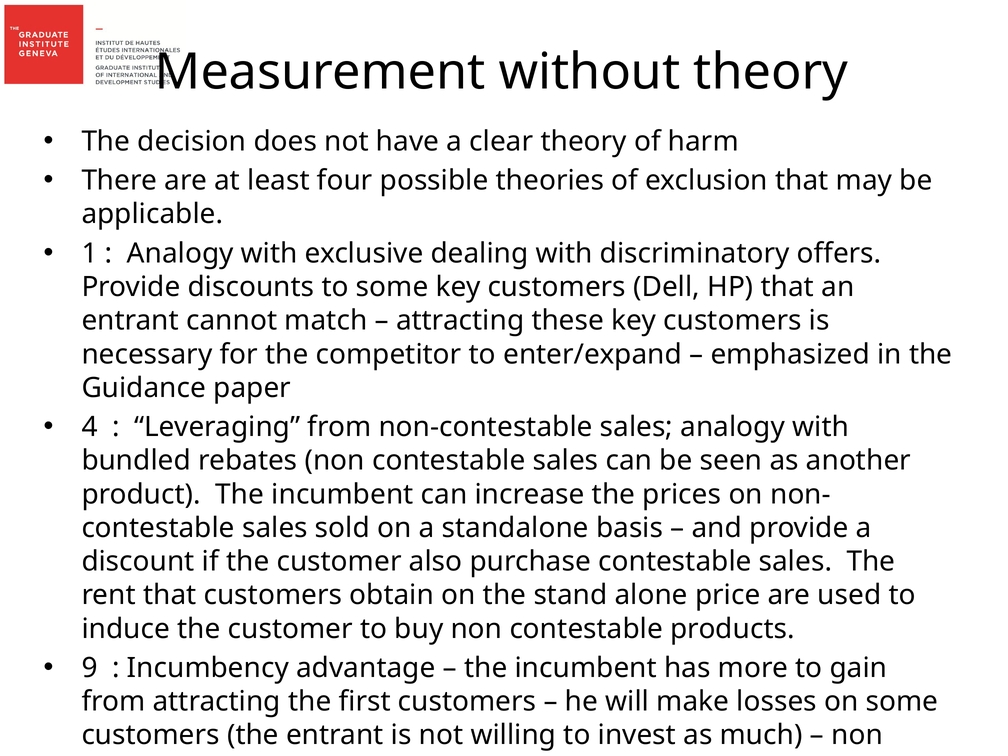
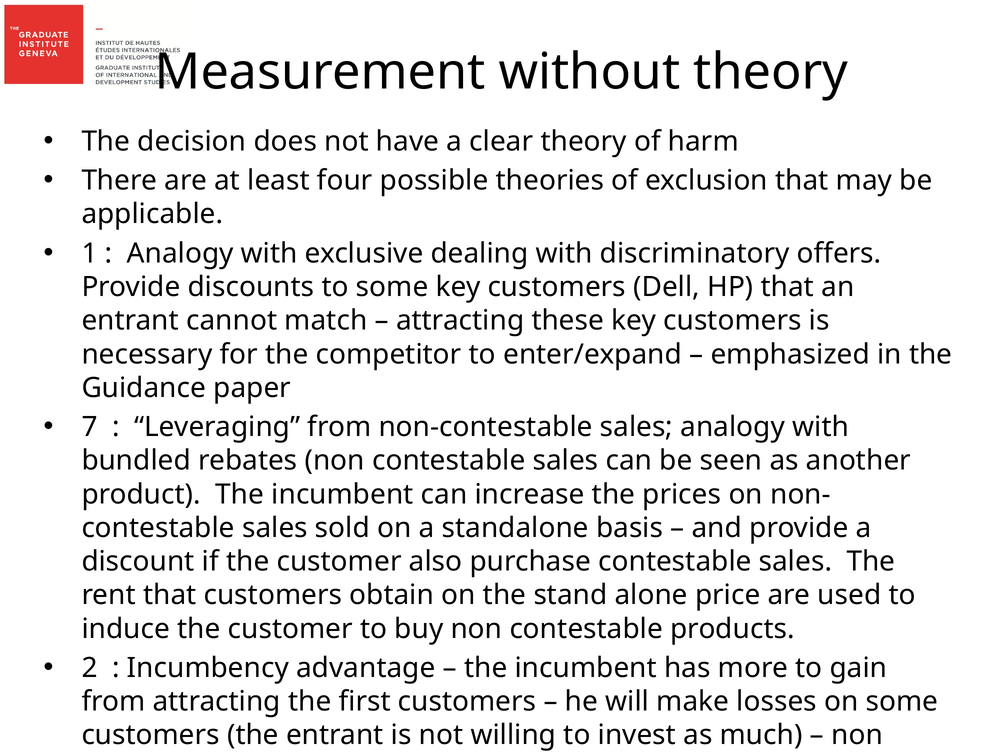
4: 4 -> 7 (90, 427)
9: 9 -> 2 (90, 668)
